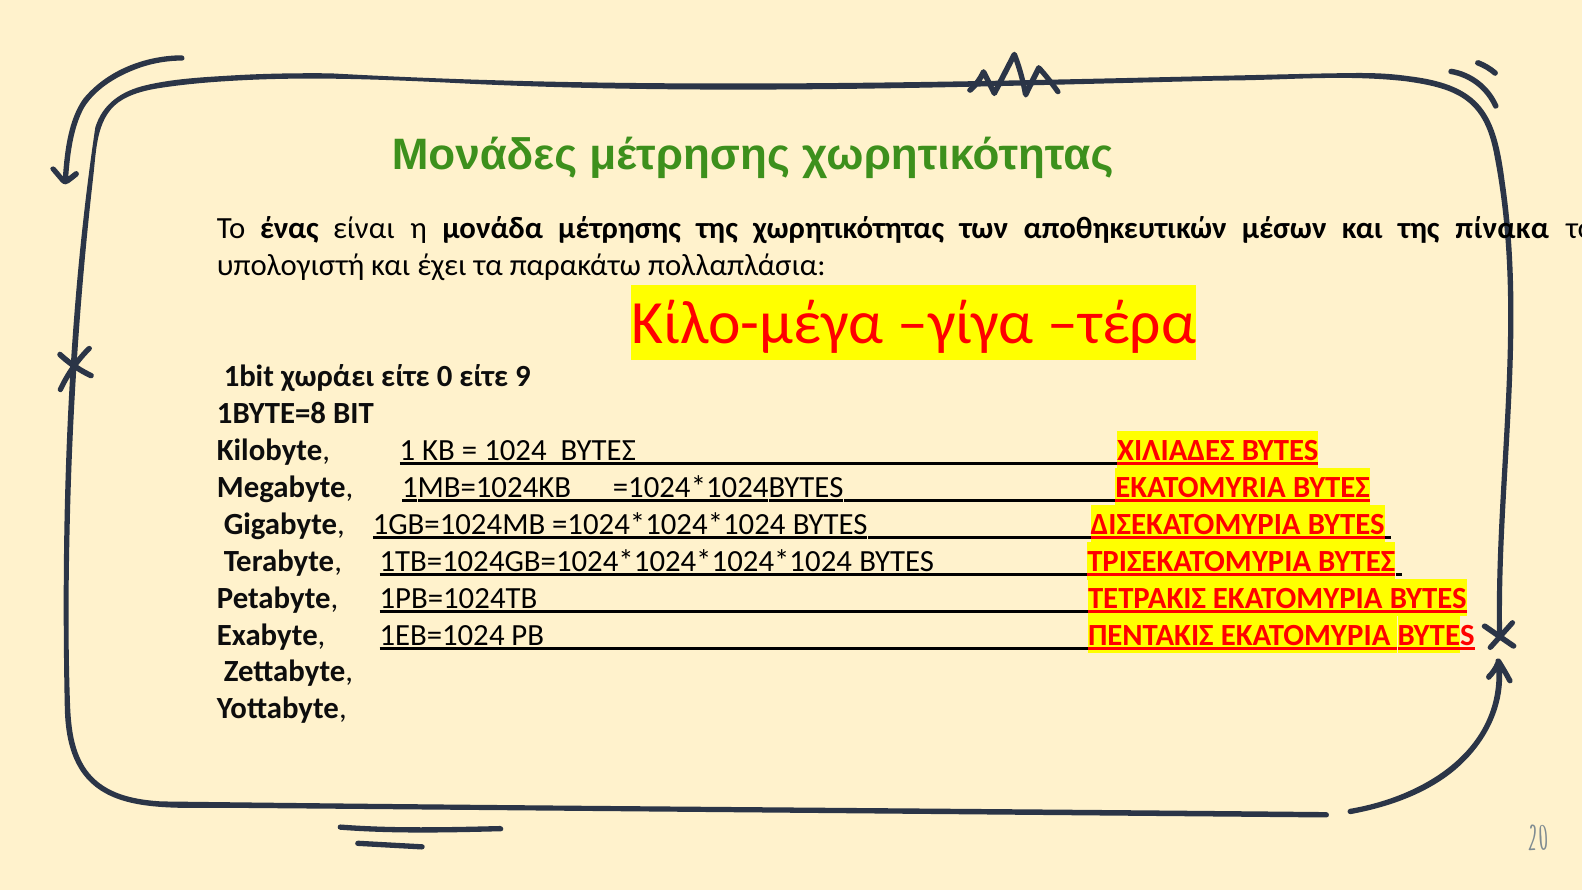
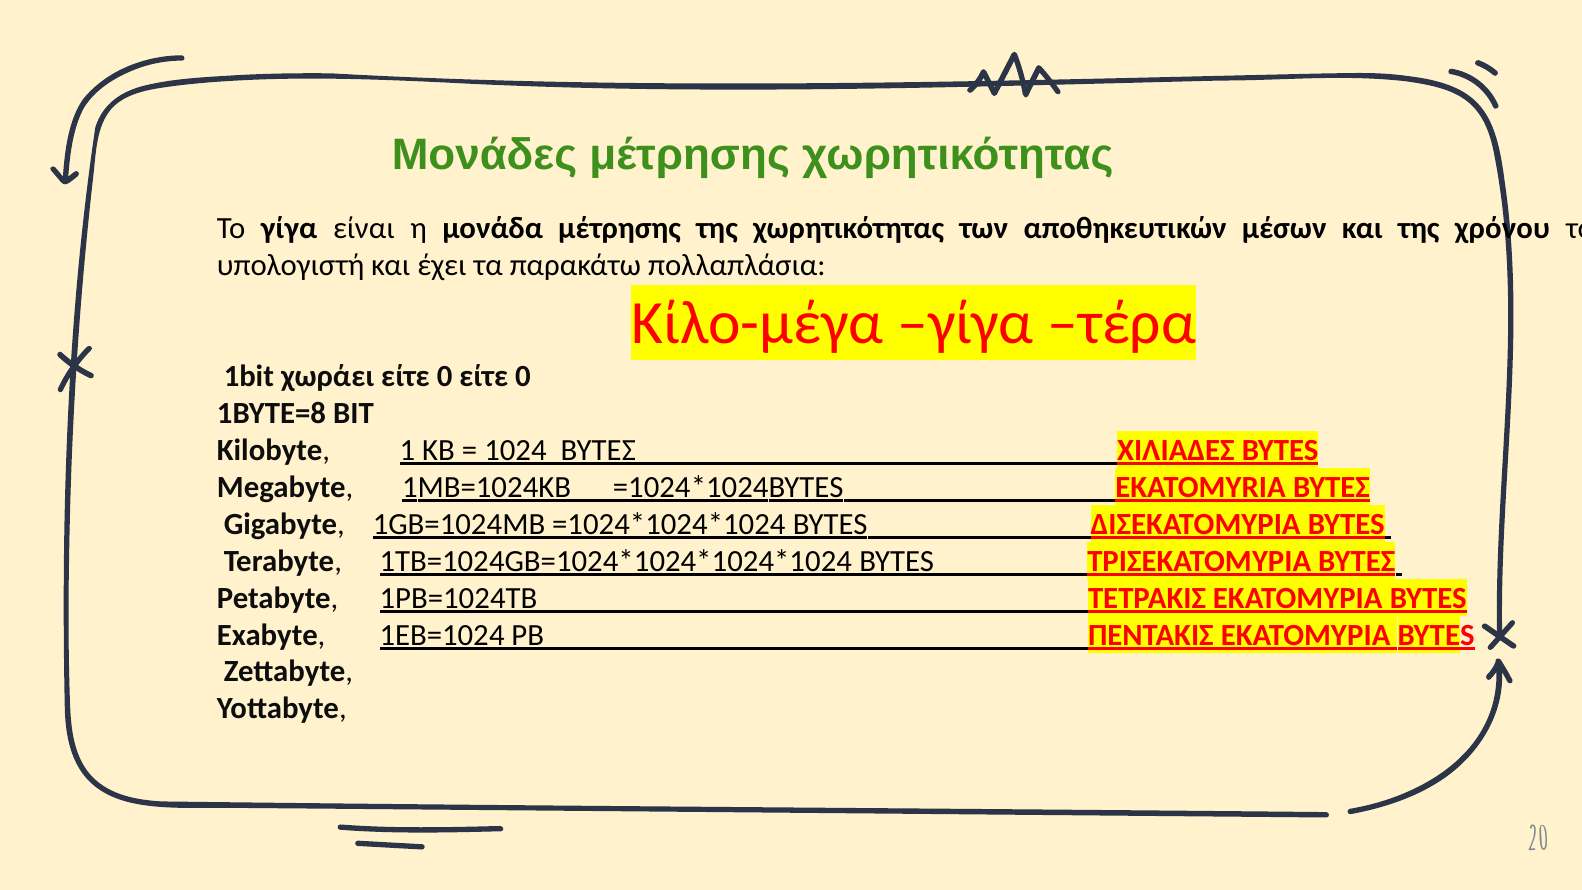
Το ένας: ένας -> γίγα (289, 229)
πίνακα: πίνακα -> χρόνου (1502, 229)
0 είτε 9: 9 -> 0 (523, 376)
